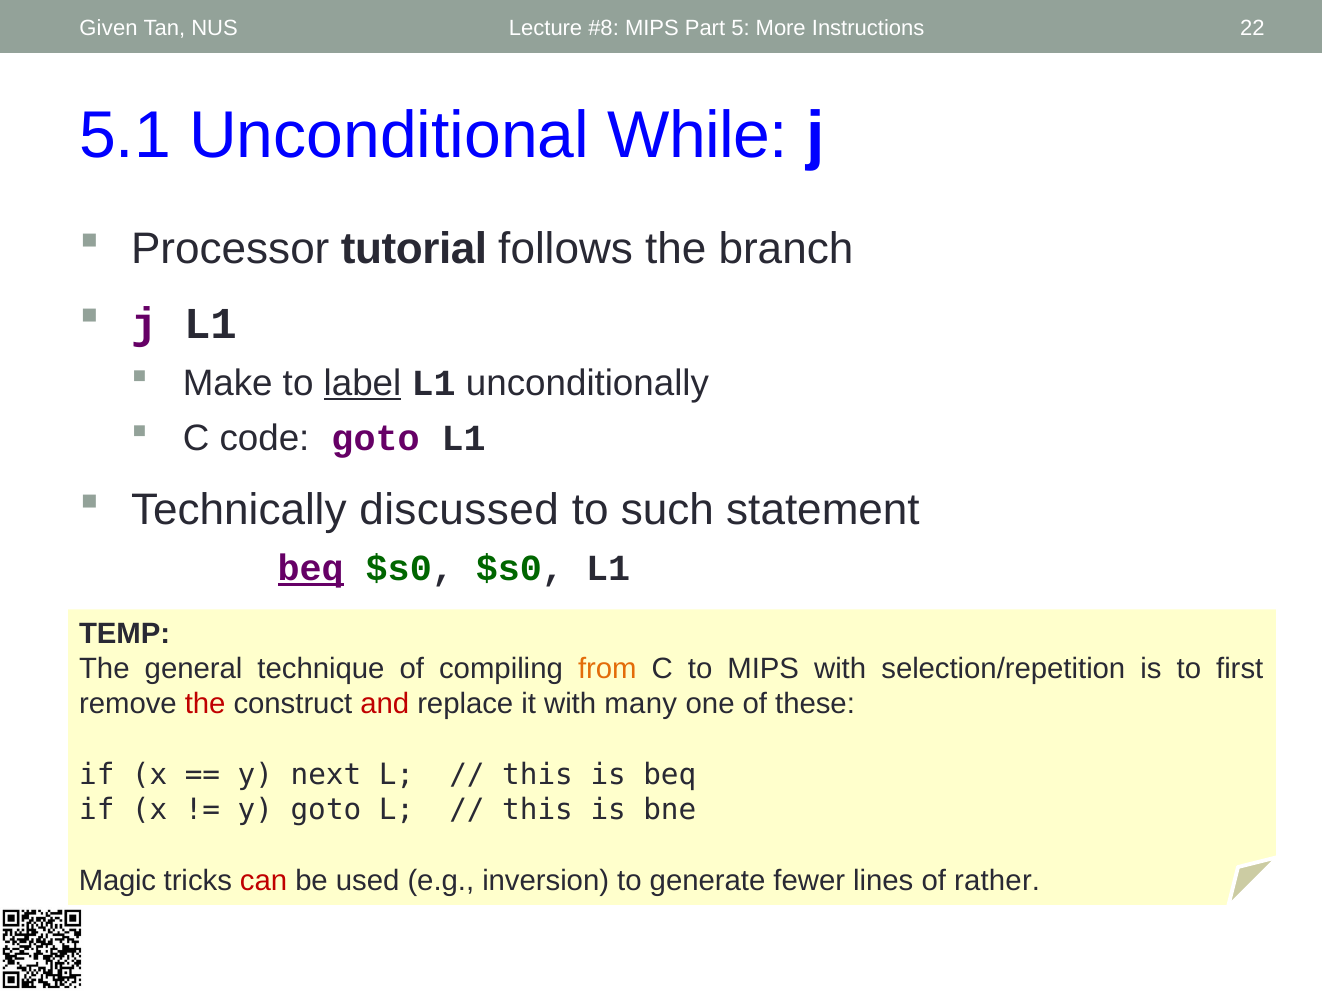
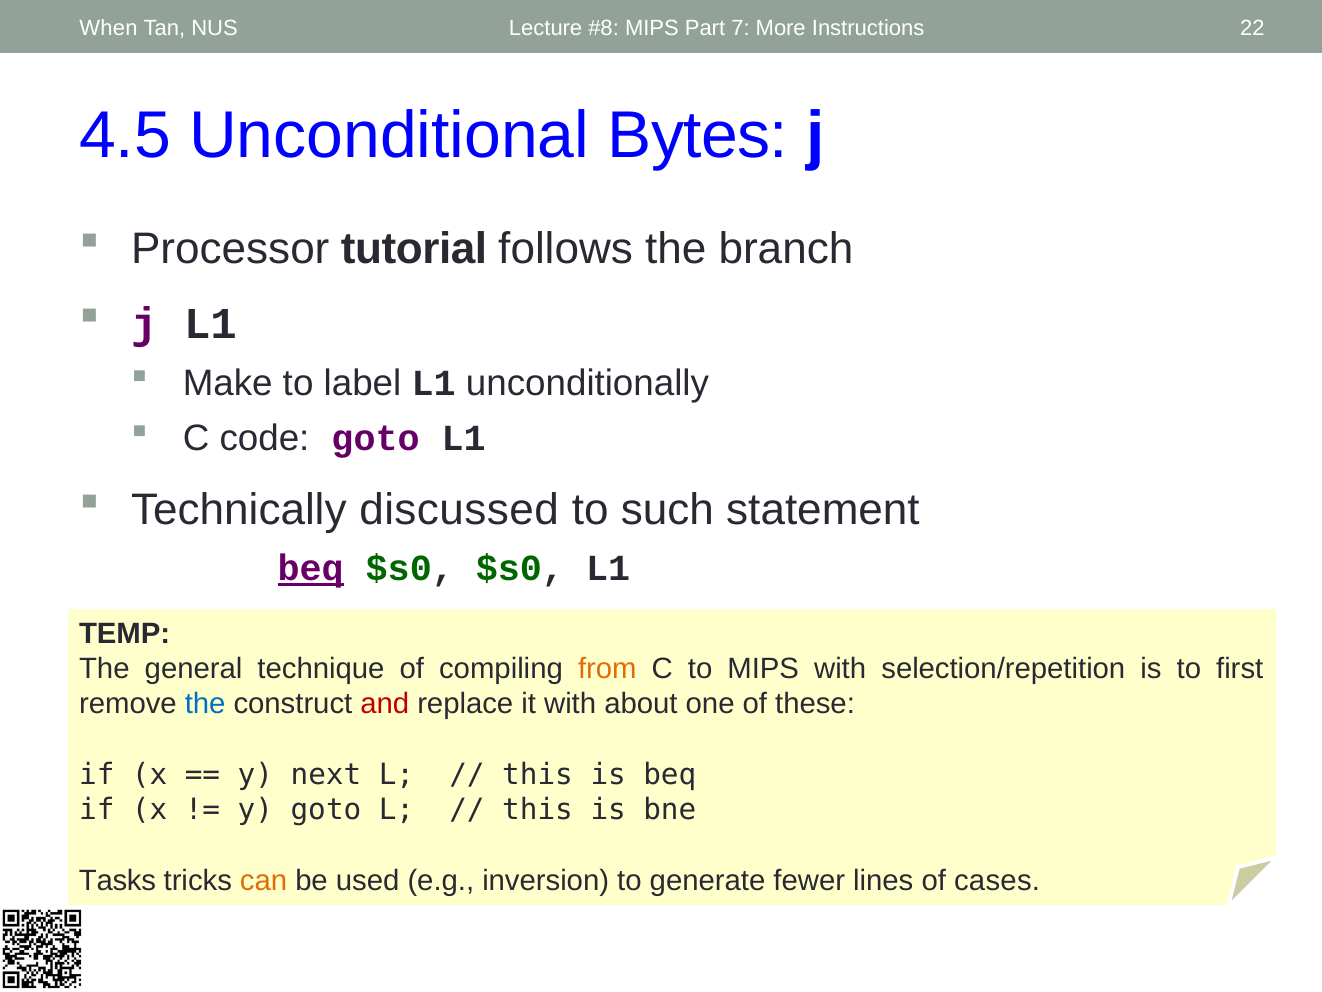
Given: Given -> When (109, 28)
5: 5 -> 7 (740, 28)
5.1: 5.1 -> 4.5 (125, 136)
While: While -> Bytes (698, 136)
label underline: present -> none (362, 383)
the colour: red -> blue (205, 704)
many: many -> about (641, 704)
Magic: Magic -> Tasks (117, 880)
can colour: red -> orange (264, 880)
rather: rather -> cases (997, 880)
